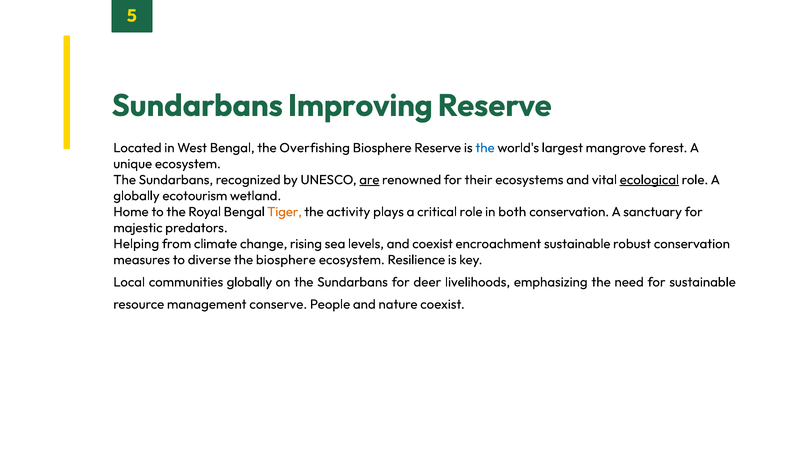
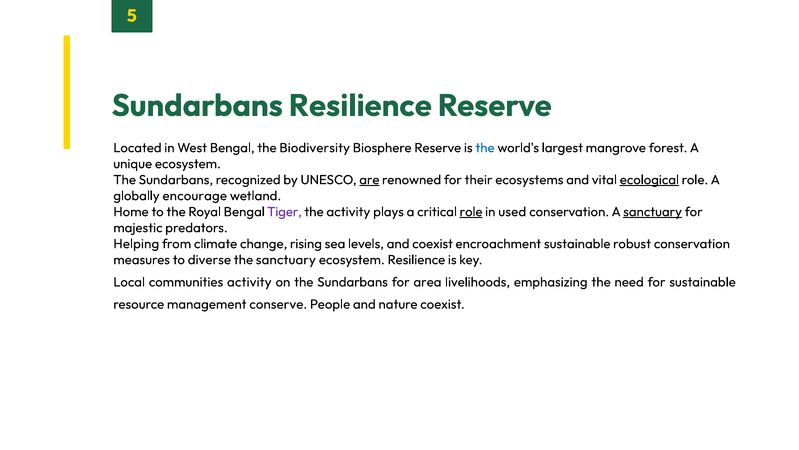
Sundarbans Improving: Improving -> Resilience (360, 106)
Overfishing: Overfishing -> Biodiversity (315, 148)
ecotourism: ecotourism -> encourage (195, 196)
Tiger colour: orange -> purple (285, 212)
role underline: none -> present (471, 212)
both: both -> used (512, 212)
sanctuary underline: none -> present (653, 212)
the biosphere: biosphere -> sanctuary (286, 260)
communities globally: globally -> activity (249, 282)
deer: deer -> area (427, 282)
